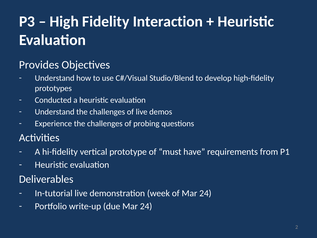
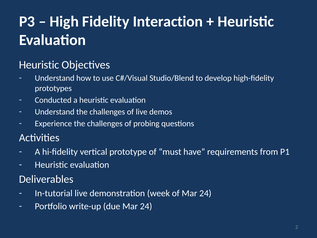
Provides: Provides -> Heuristic (39, 65)
